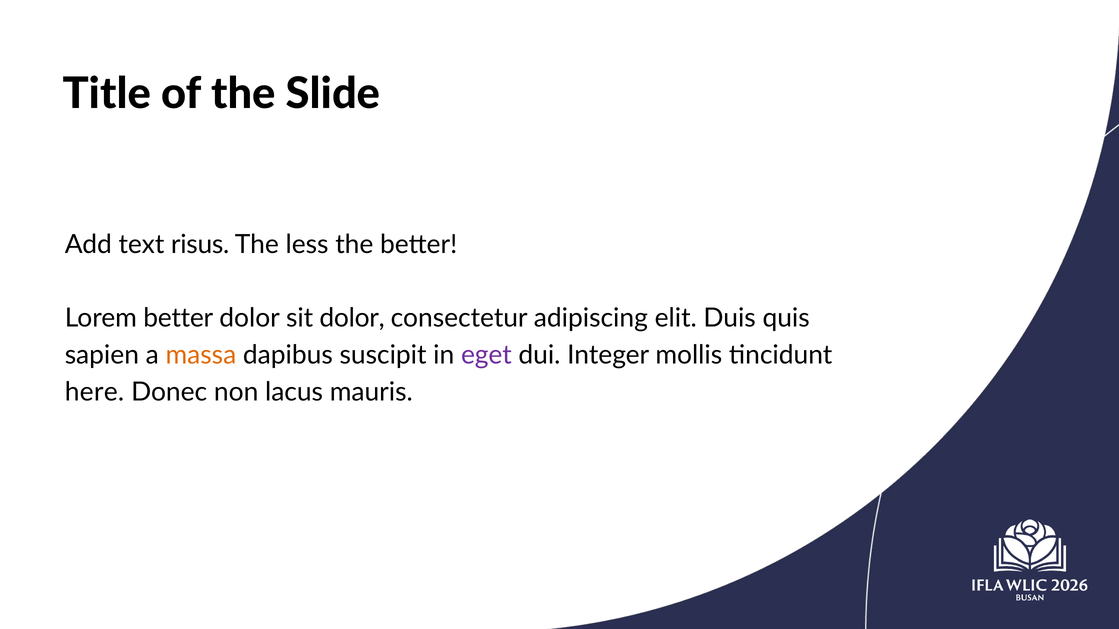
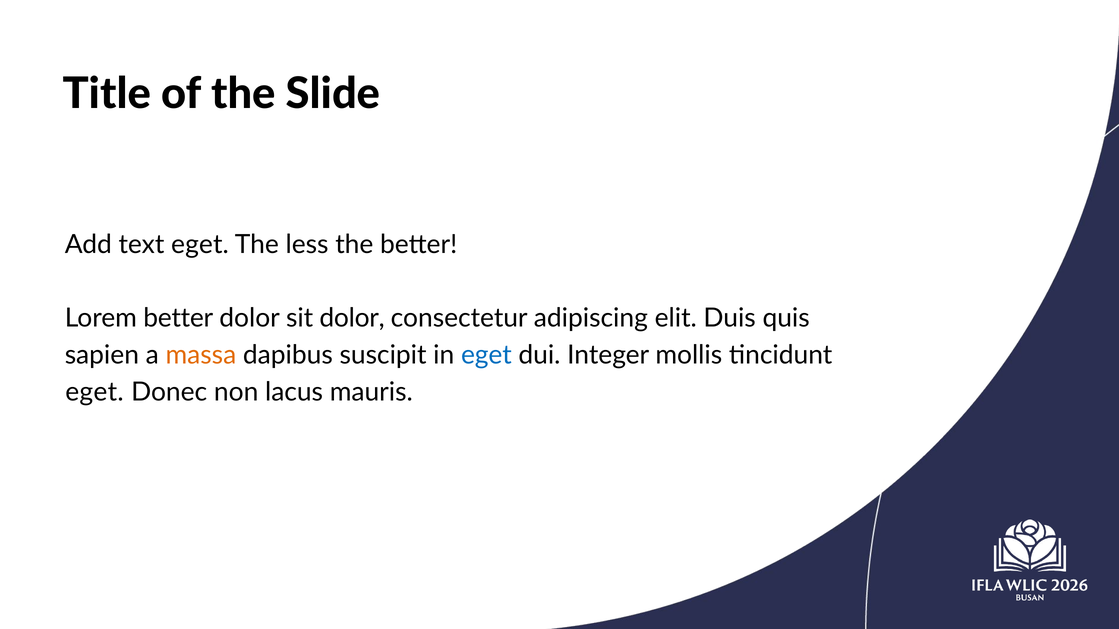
text risus: risus -> eget (200, 244)
eget colour: purple -> blue (486, 355)
here: here -> eget (94, 392)
